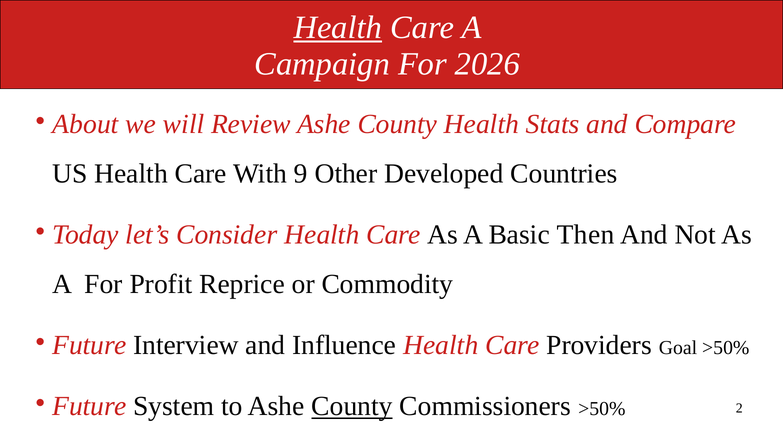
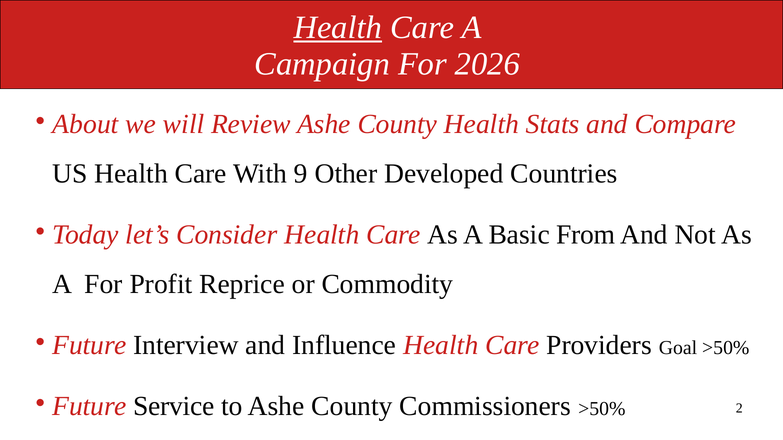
Then: Then -> From (586, 235)
System: System -> Service (174, 407)
County underline: present -> none (352, 407)
